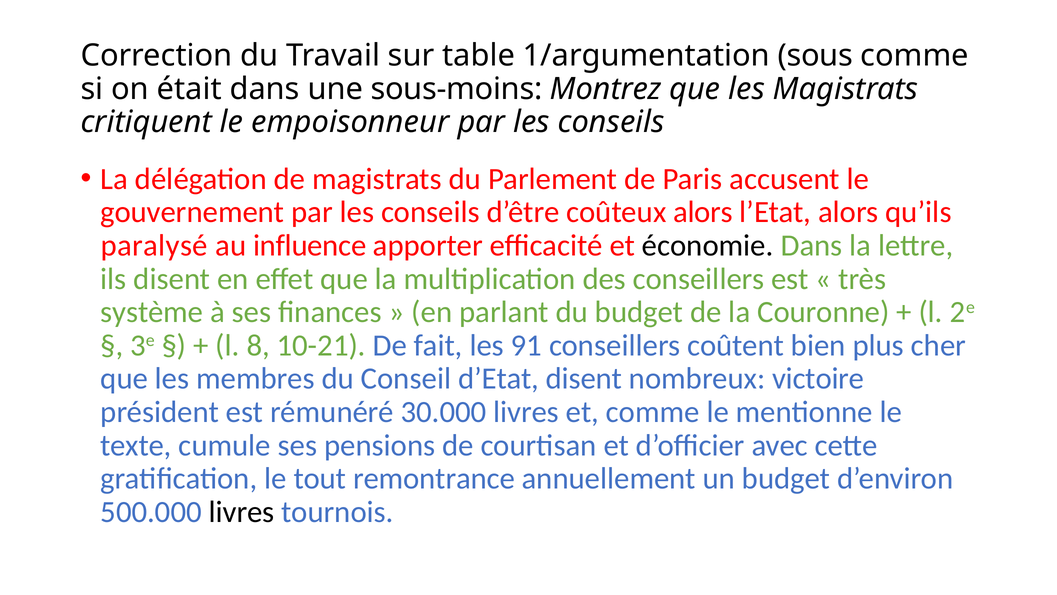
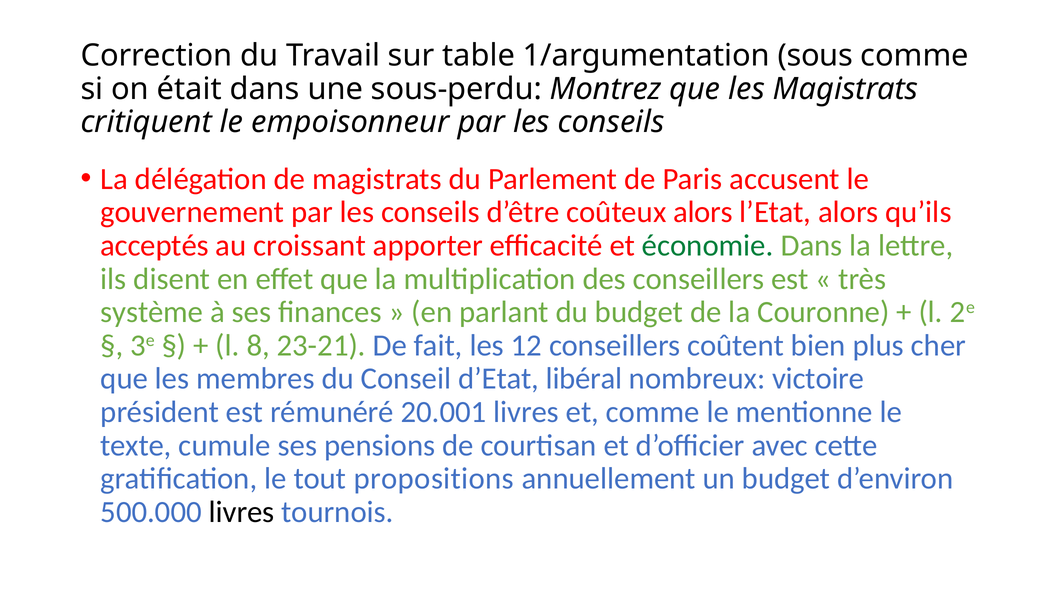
sous-moins: sous-moins -> sous-perdu (456, 89)
paralysé: paralysé -> acceptés (155, 245)
influence: influence -> croissant (310, 245)
économie colour: black -> green (708, 245)
10-21: 10-21 -> 23-21 (321, 345)
91: 91 -> 12 (526, 345)
d’Etat disent: disent -> libéral (584, 379)
30.000: 30.000 -> 20.001 (443, 412)
remontrance: remontrance -> propositions (434, 478)
